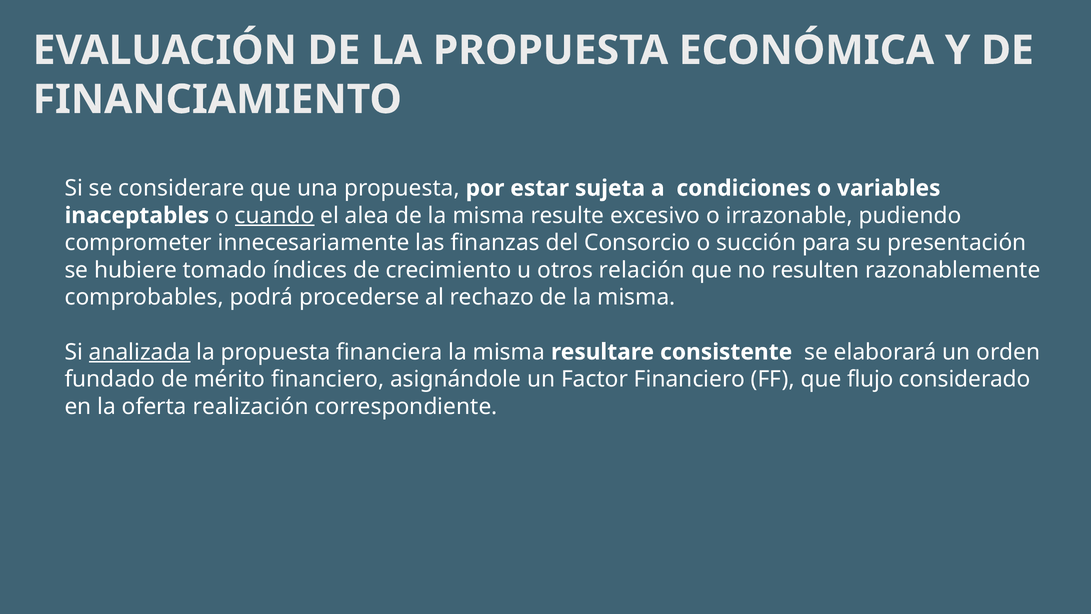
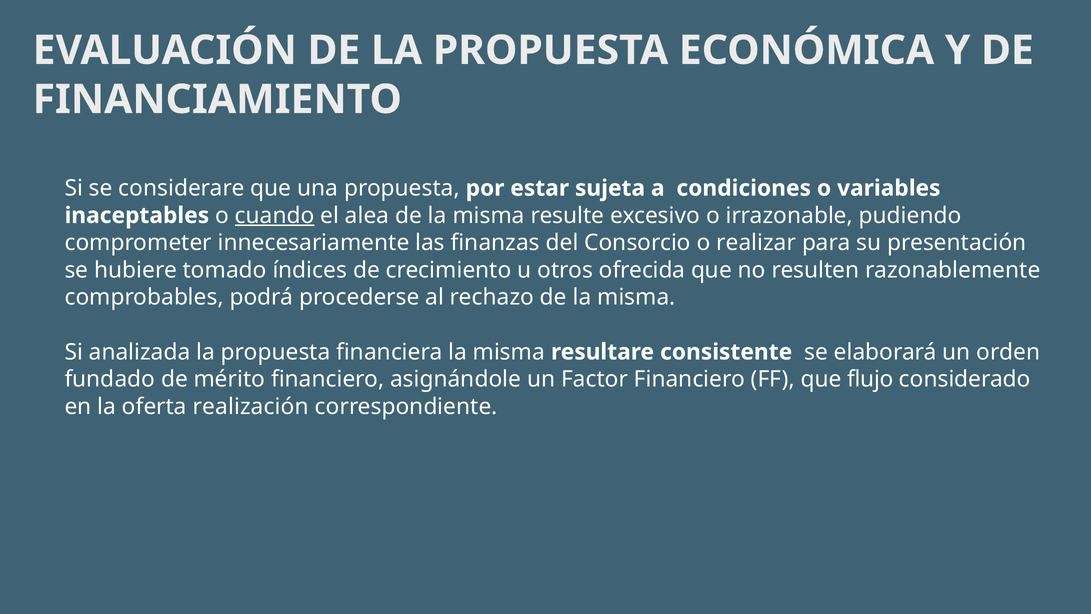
succión: succión -> realizar (756, 243)
relación: relación -> ofrecida (642, 270)
analizada underline: present -> none (140, 352)
